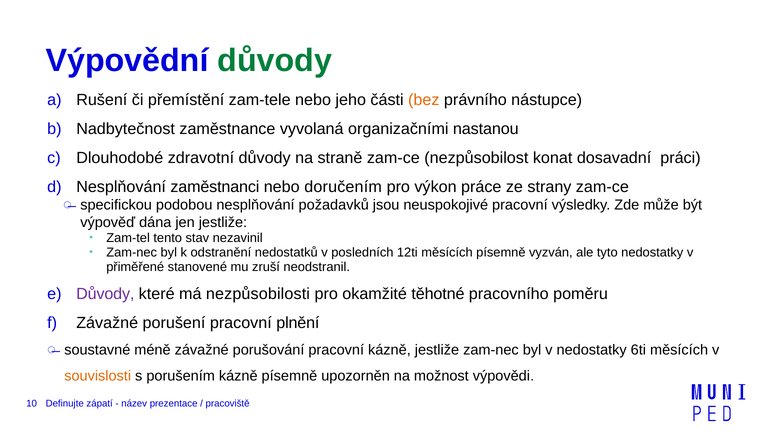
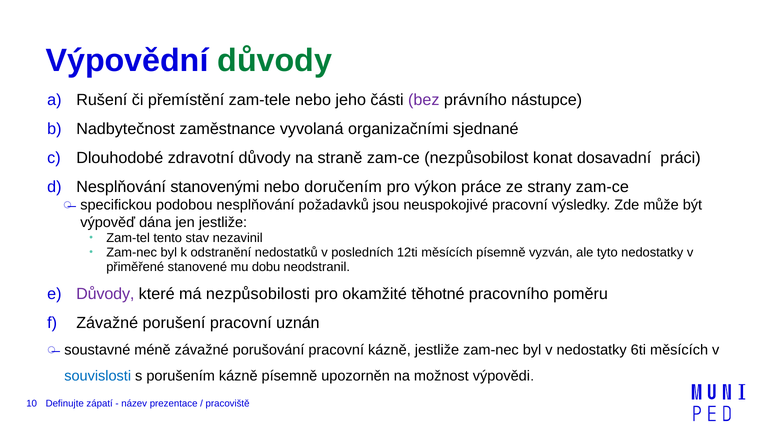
bez colour: orange -> purple (424, 100)
nastanou: nastanou -> sjednané (486, 129)
zaměstnanci: zaměstnanci -> stanovenými (215, 187)
zruší: zruší -> dobu (266, 267)
plnění: plnění -> uznán (298, 323)
souvislosti colour: orange -> blue (98, 377)
